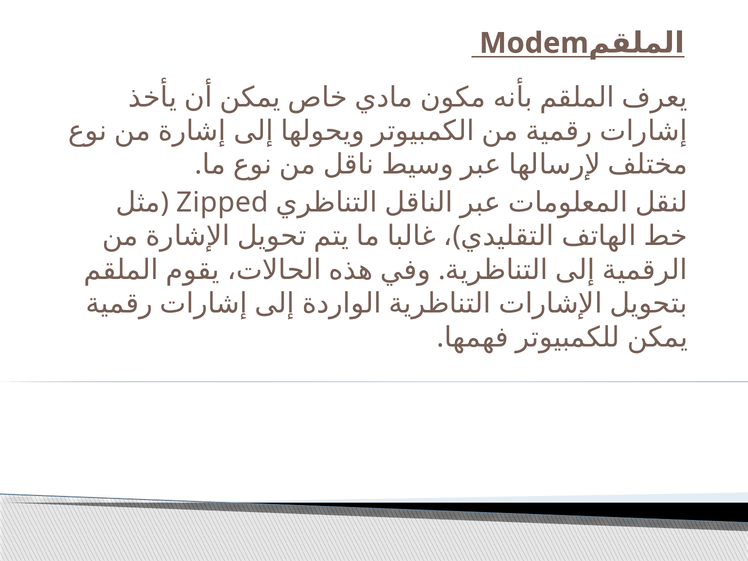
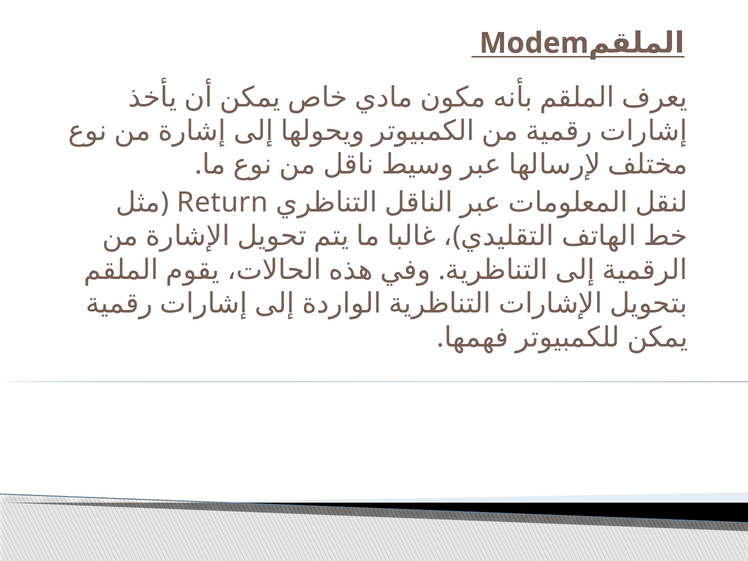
Zipped: Zipped -> Return (222, 203)
